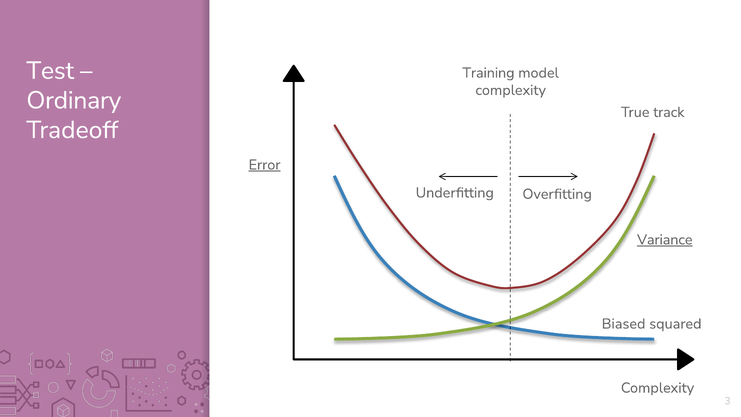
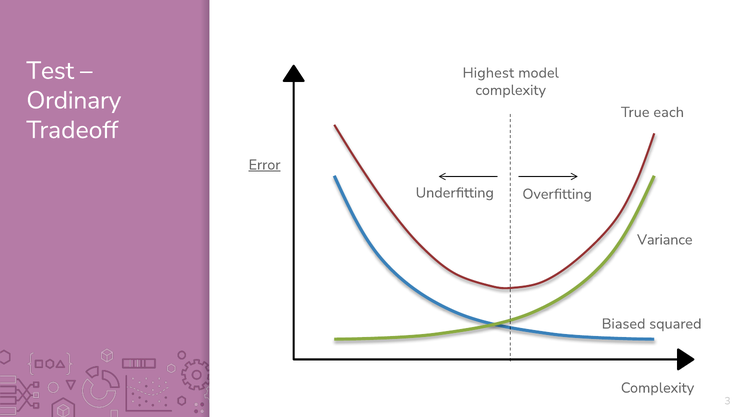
Training: Training -> Highest (488, 73)
track: track -> each (669, 112)
Variance underline: present -> none (665, 240)
